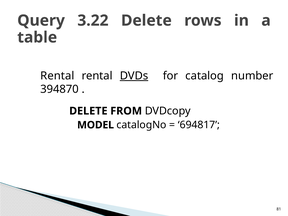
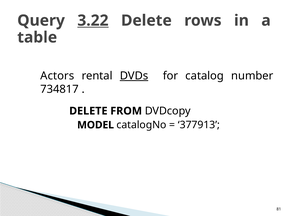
3.22 underline: none -> present (93, 21)
Rental: Rental -> Actors (57, 76)
394870: 394870 -> 734817 (60, 89)
694817: 694817 -> 377913 (199, 125)
